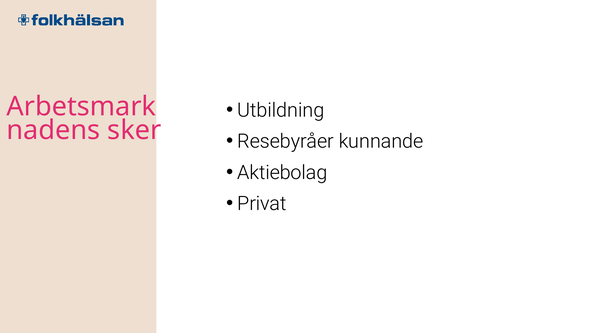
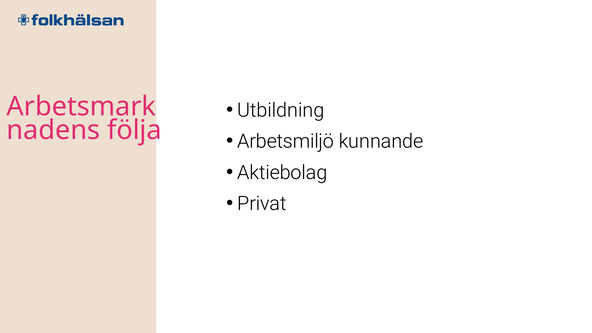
sker: sker -> följa (134, 130)
Resebyråer: Resebyråer -> Arbetsmiljö (286, 141)
